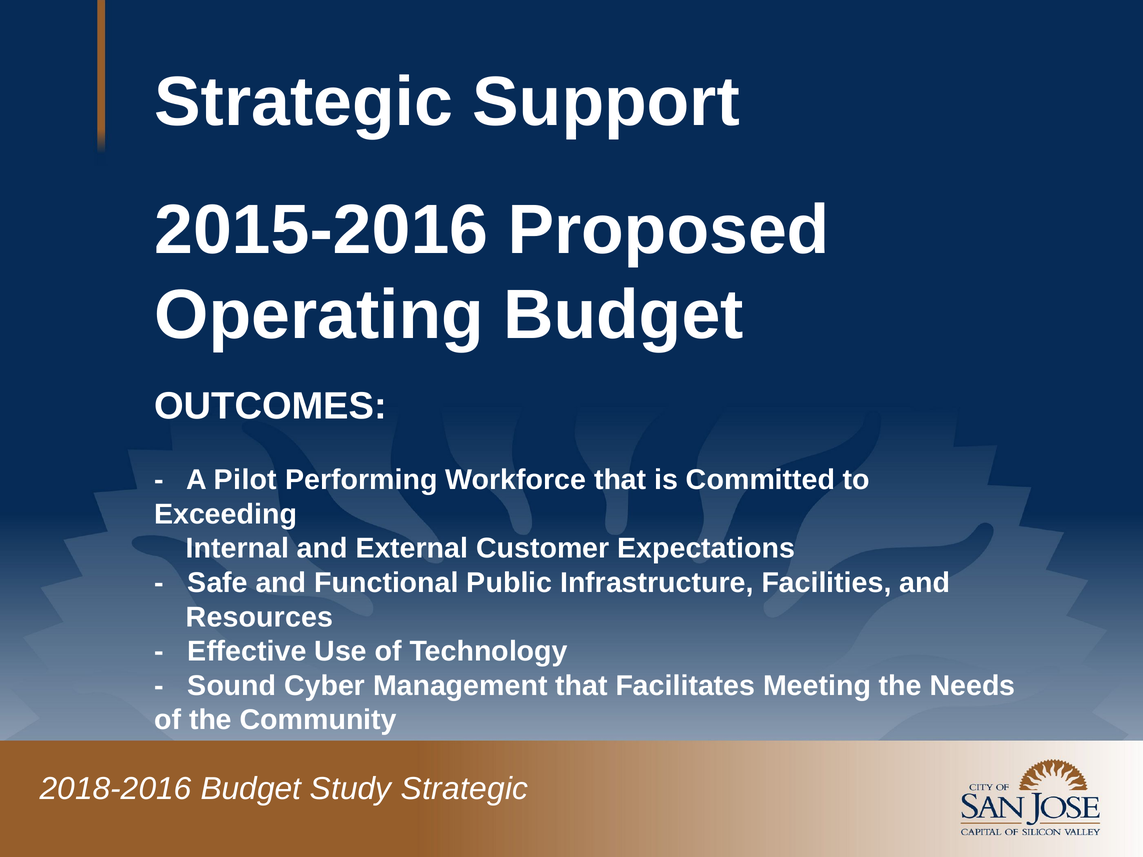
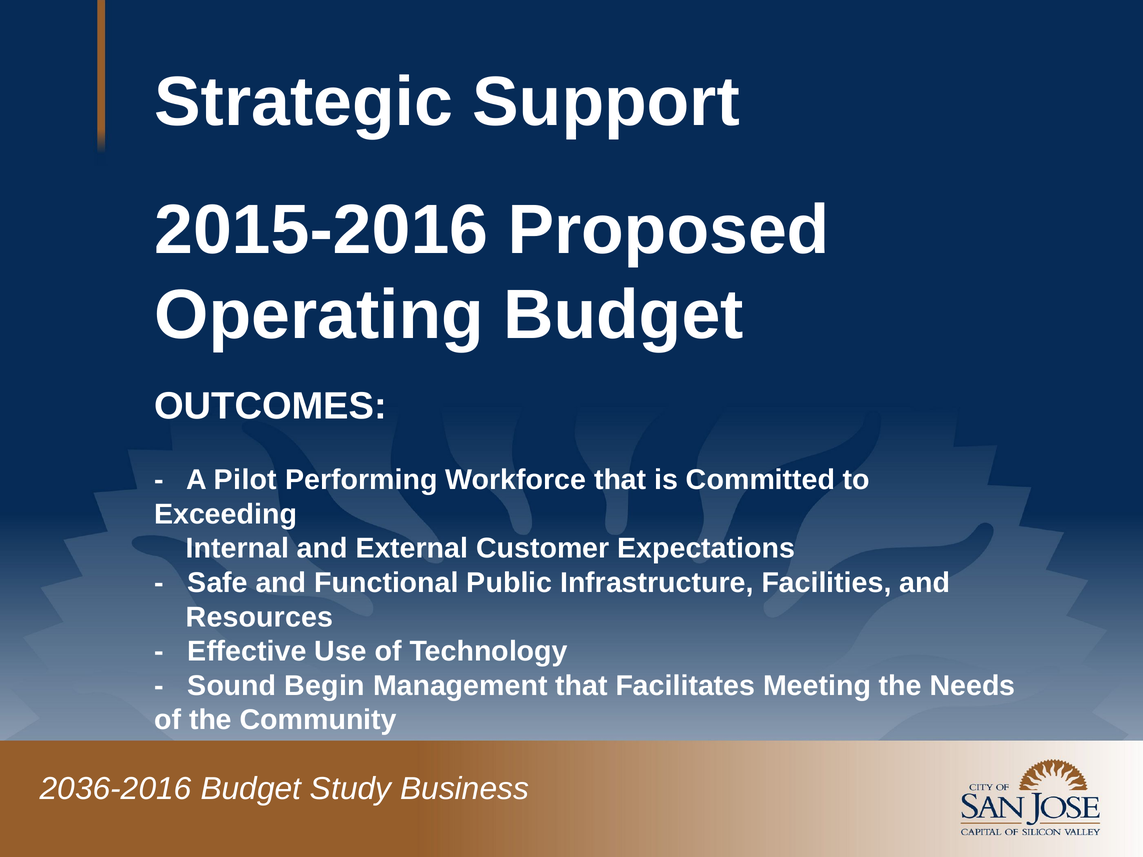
Cyber: Cyber -> Begin (324, 686)
2018-2016: 2018-2016 -> 2036-2016 (116, 789)
Study Strategic: Strategic -> Business (465, 789)
